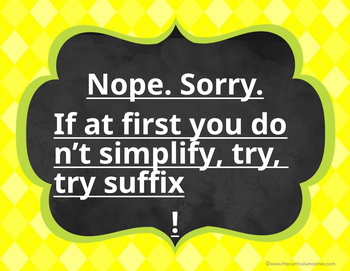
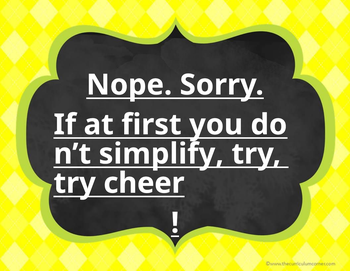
suffix: suffix -> cheer (144, 183)
